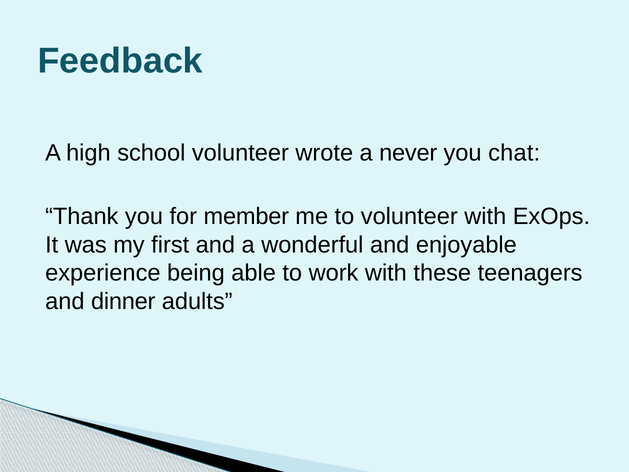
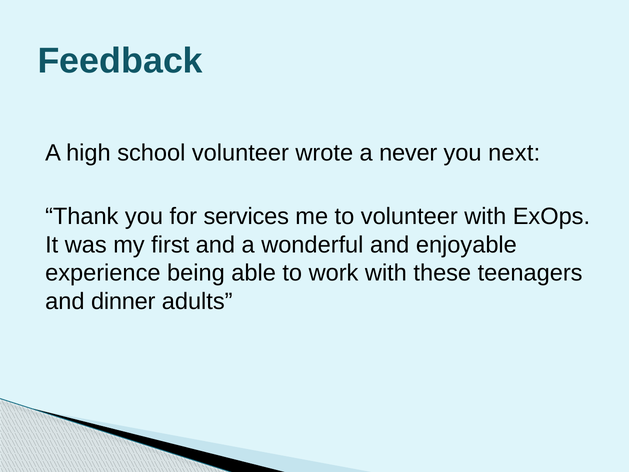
chat: chat -> next (514, 153)
member: member -> services (246, 216)
